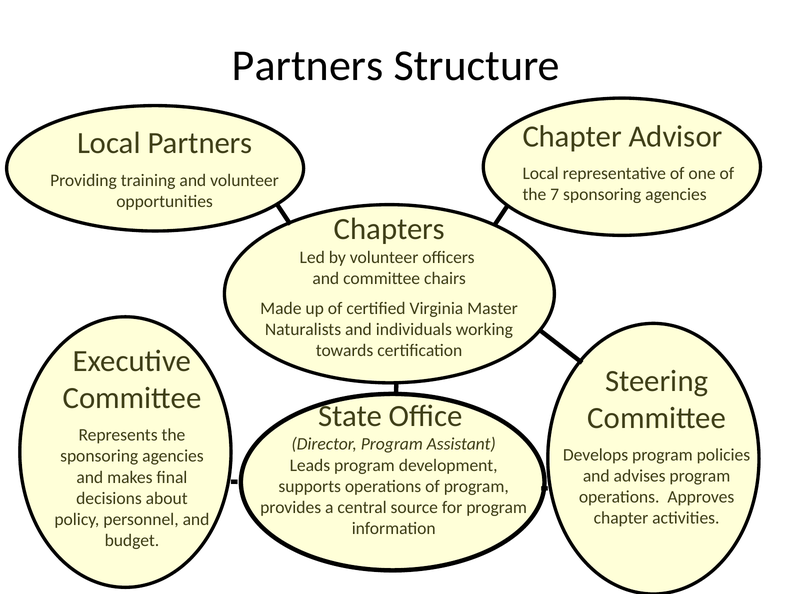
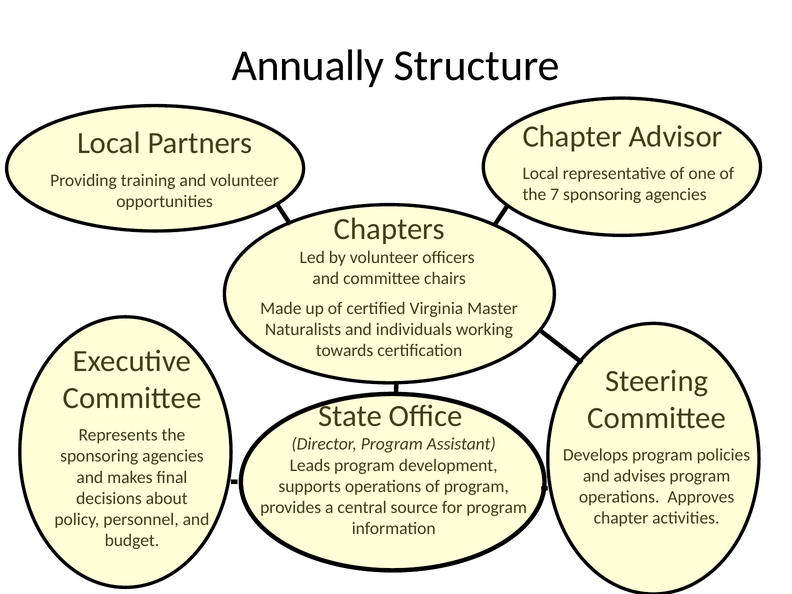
Partners: Partners -> Annually (308, 66)
